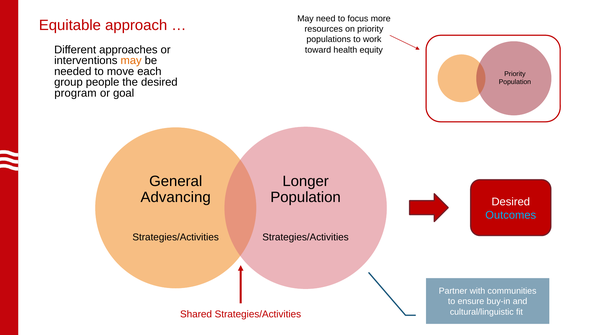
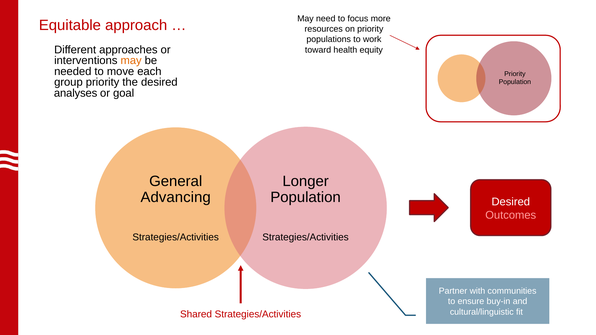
group people: people -> priority (103, 82)
program: program -> analyses (76, 93)
Outcomes colour: light blue -> pink (511, 215)
